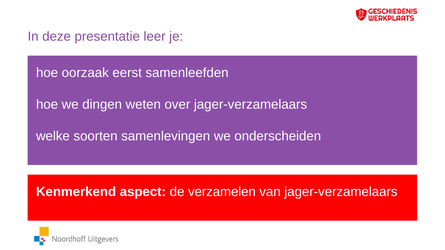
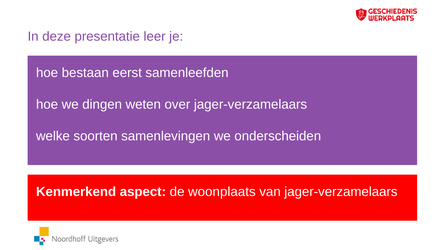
oorzaak: oorzaak -> bestaan (85, 73)
verzamelen: verzamelen -> woonplaats (222, 192)
